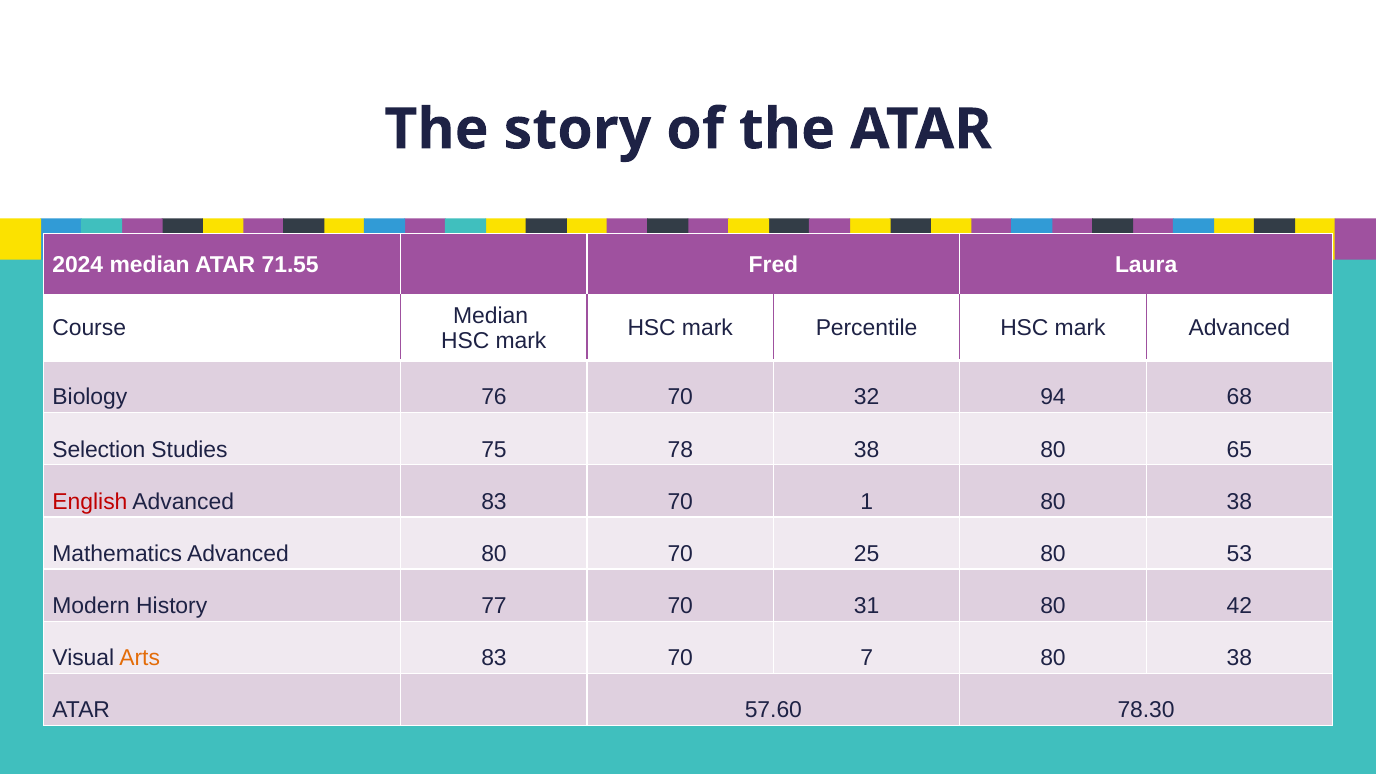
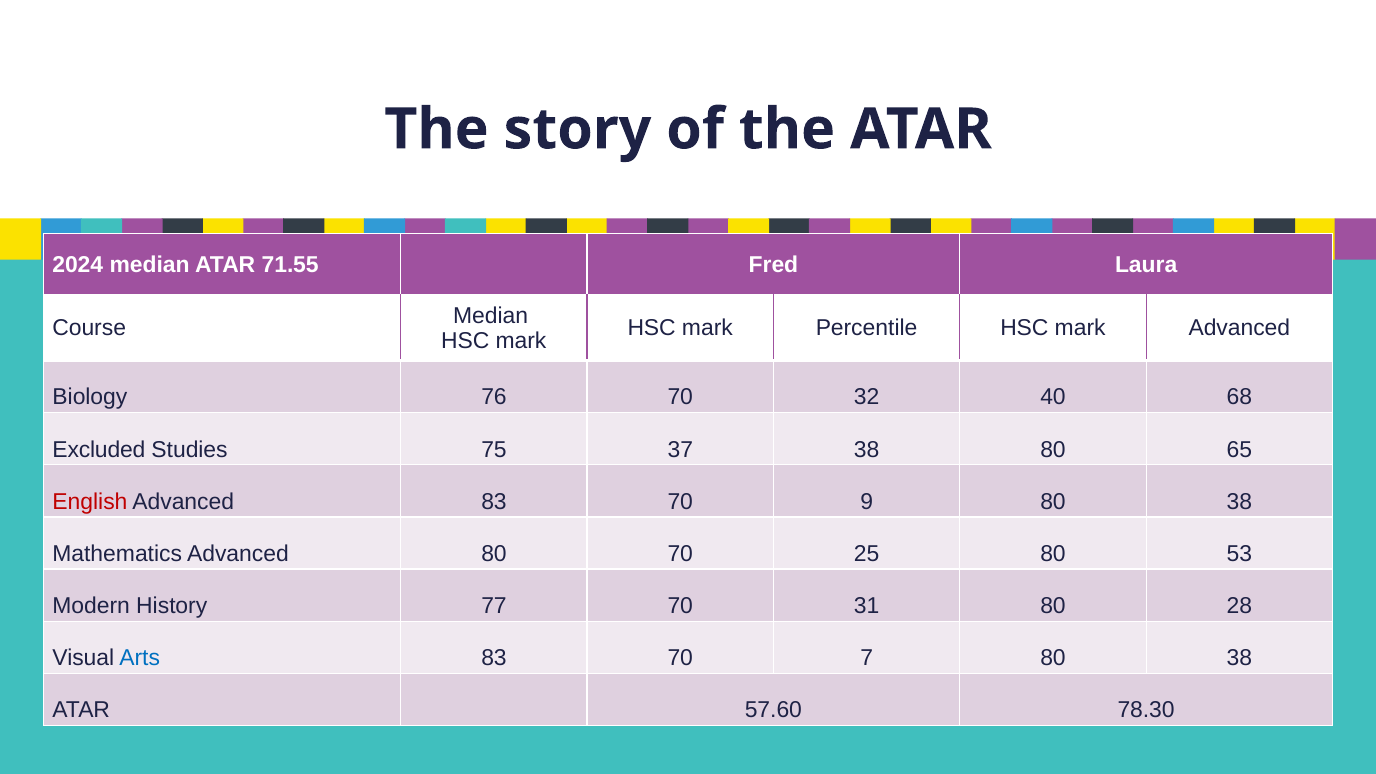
94: 94 -> 40 (1053, 397)
Selection: Selection -> Excluded (99, 449)
78: 78 -> 37 (680, 449)
1: 1 -> 9 (867, 502)
42: 42 -> 28 (1239, 606)
Arts colour: orange -> blue (140, 658)
